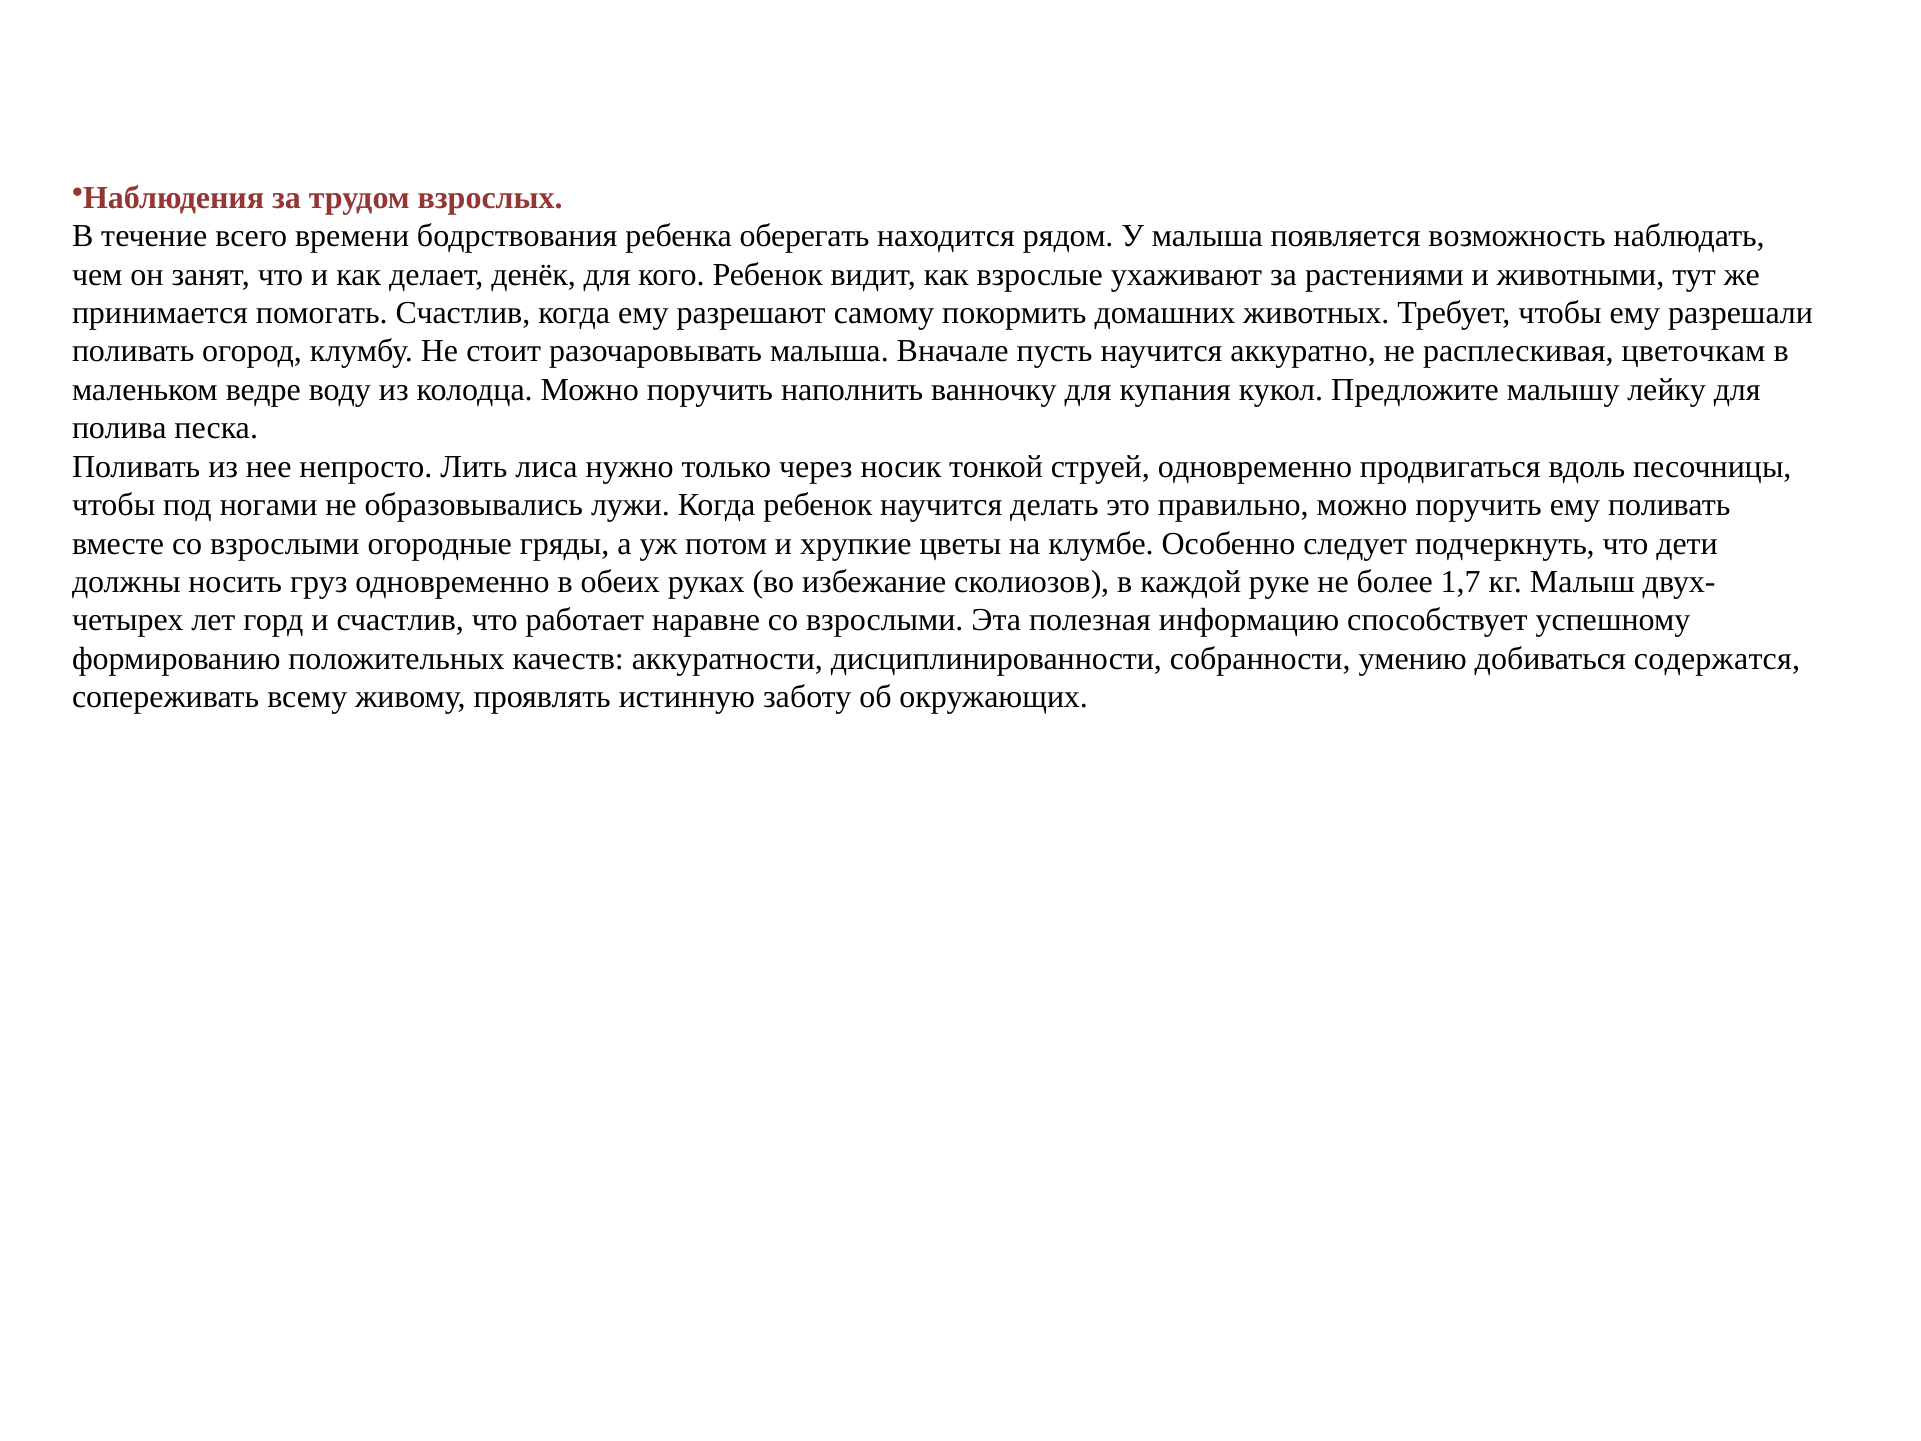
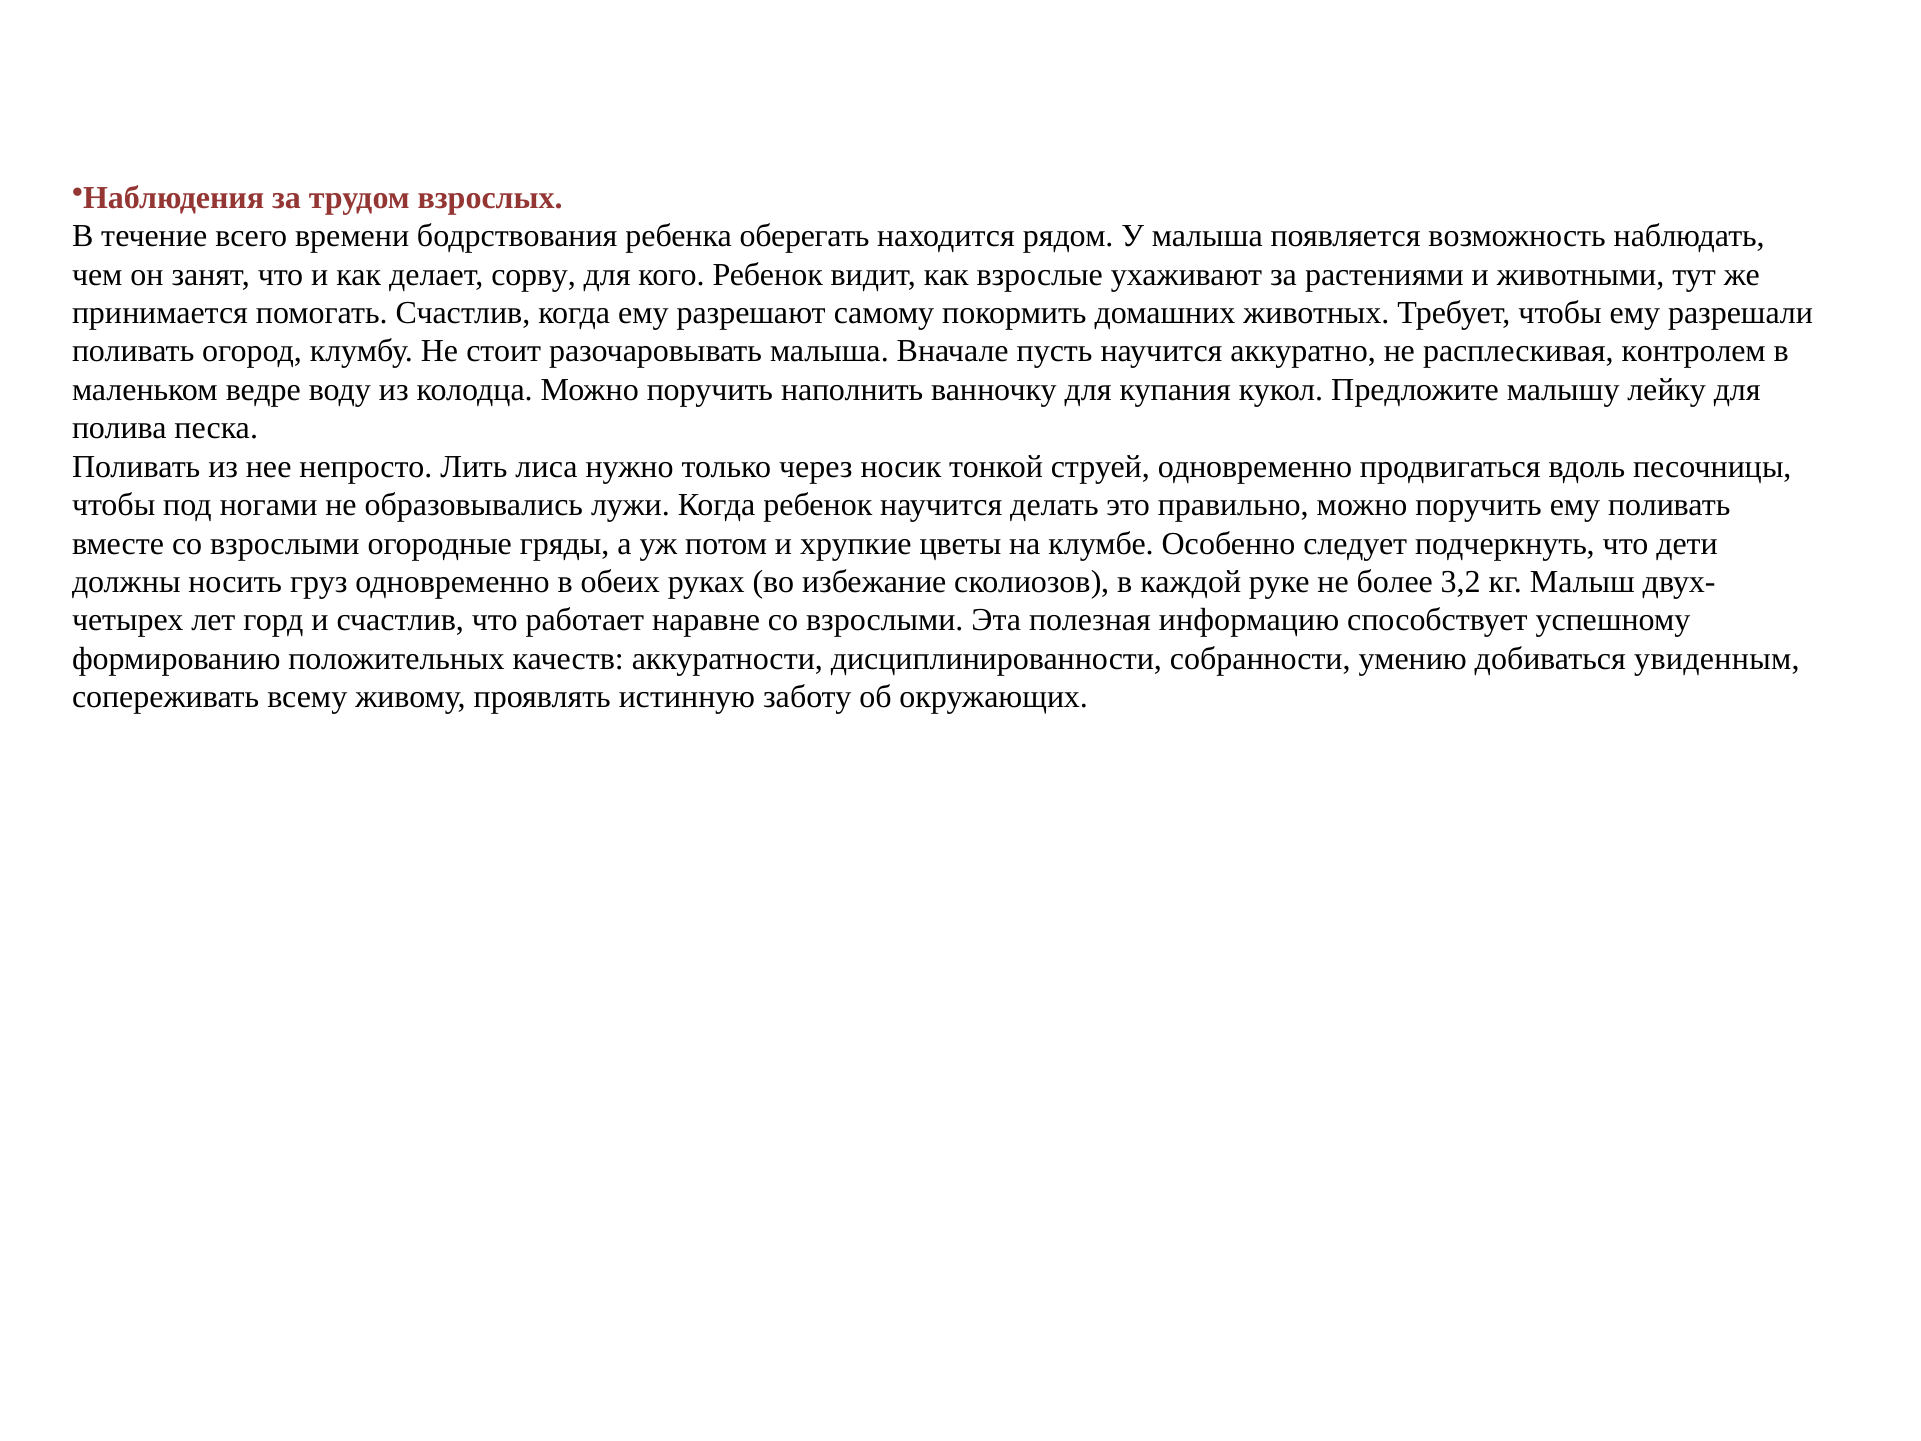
денёк: денёк -> сорву (534, 274)
цветочкам: цветочкам -> контролем (1694, 351)
1,7: 1,7 -> 3,2 (1461, 582)
содержатся: содержатся -> увиденным (1717, 659)
